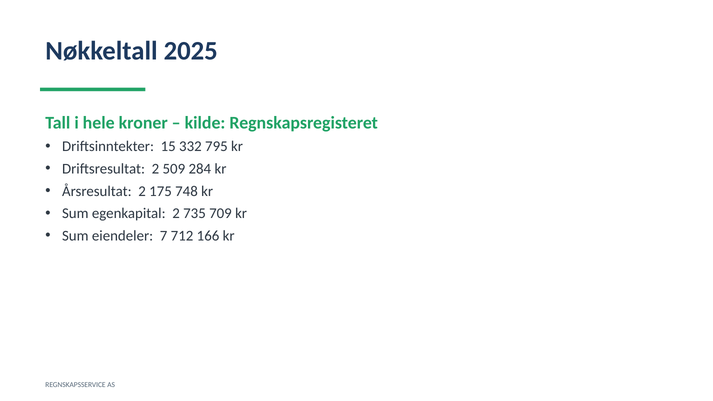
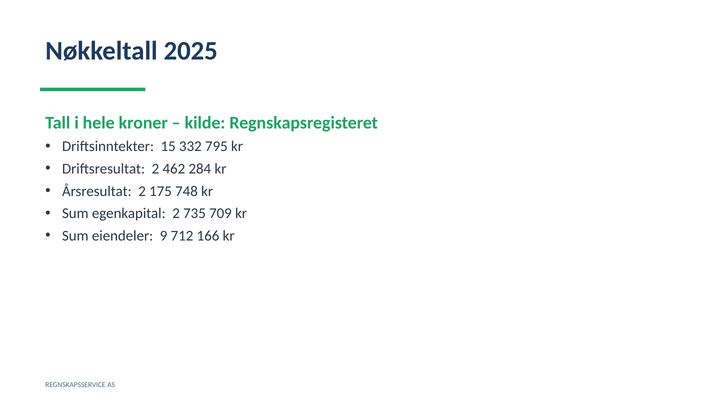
509: 509 -> 462 (174, 169)
7: 7 -> 9 (164, 236)
